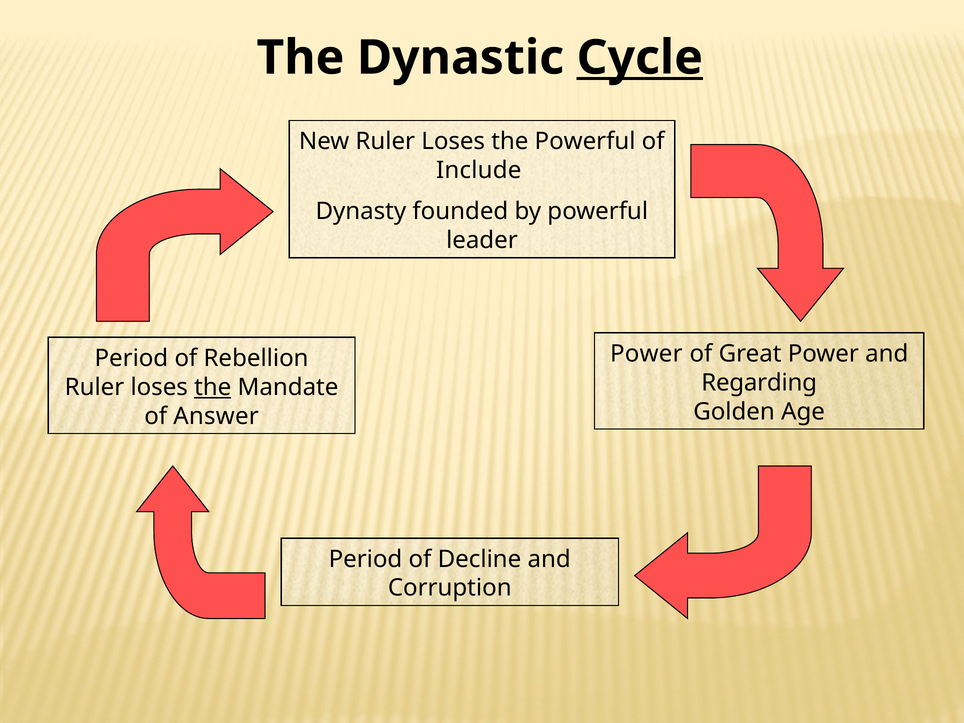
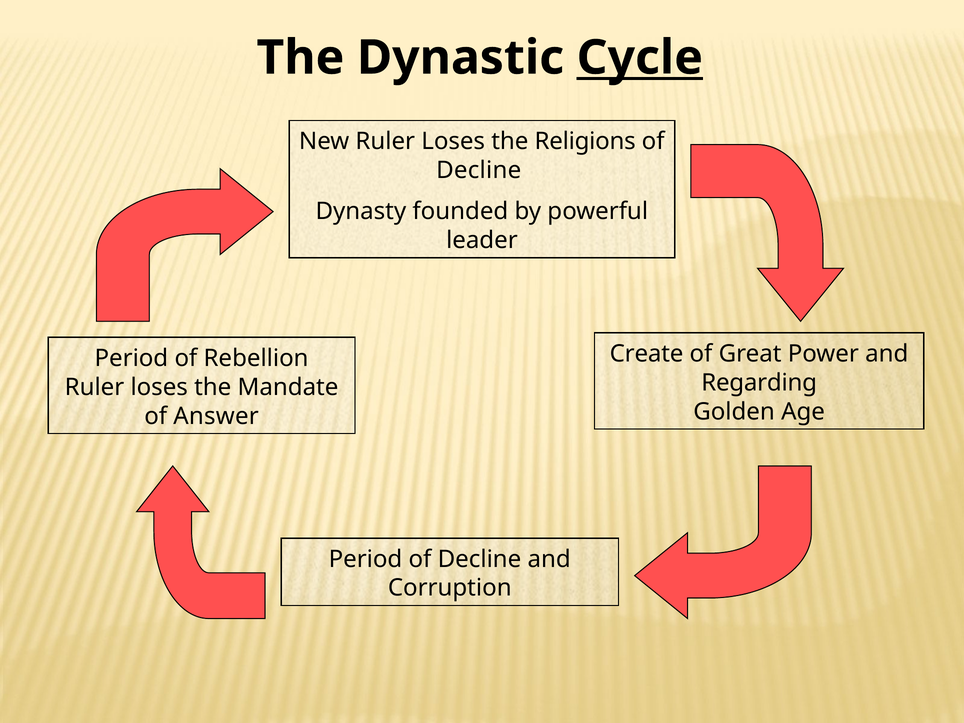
the Powerful: Powerful -> Religions (585, 141)
Include: Include -> Decline (479, 170)
Power: Power -> Create (647, 354)
the underline: present -> none (213, 387)
